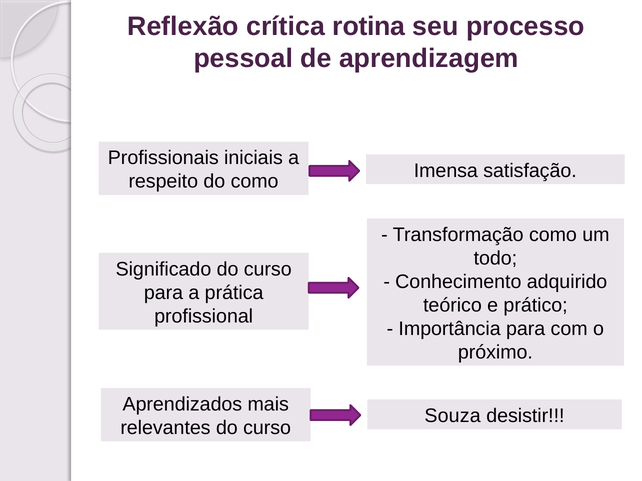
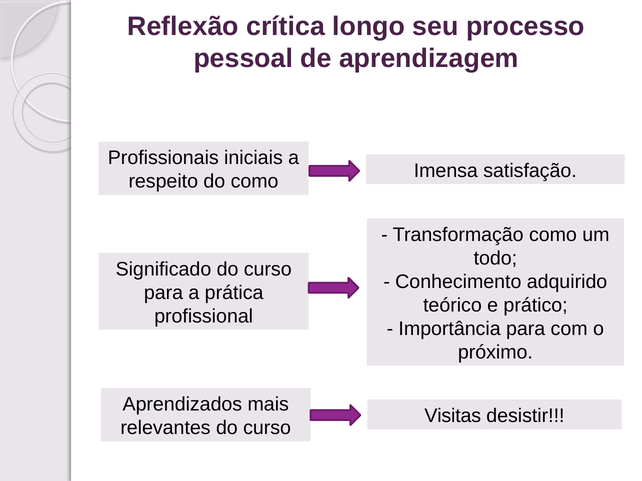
rotina: rotina -> longo (369, 27)
Souza: Souza -> Visitas (453, 416)
